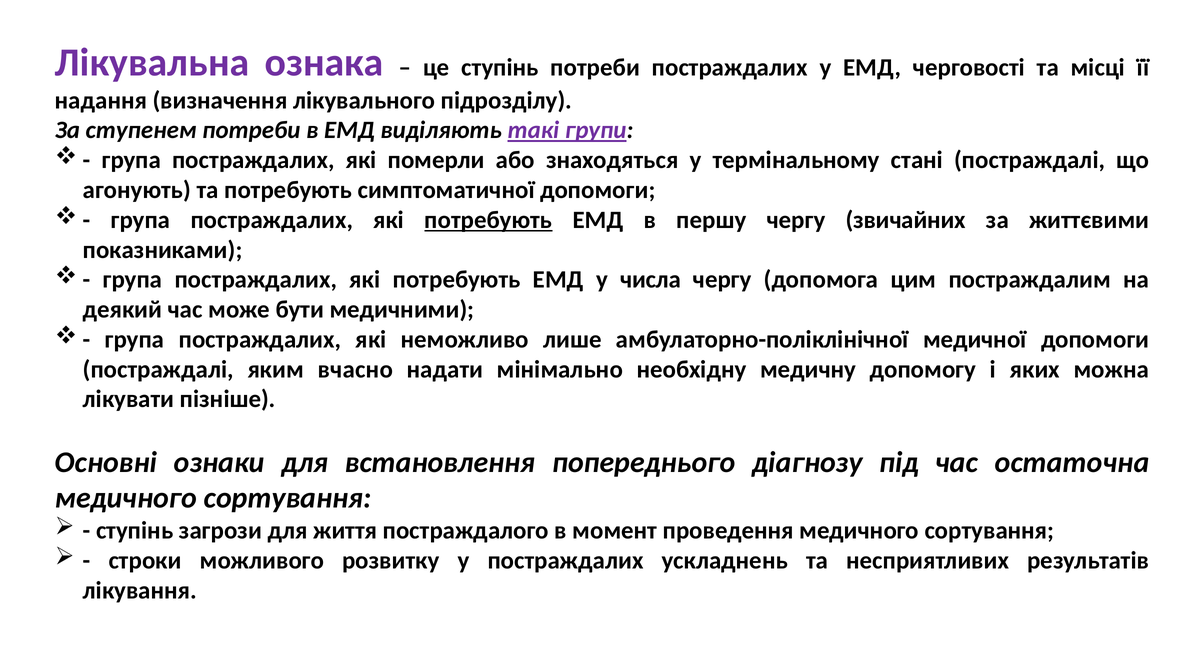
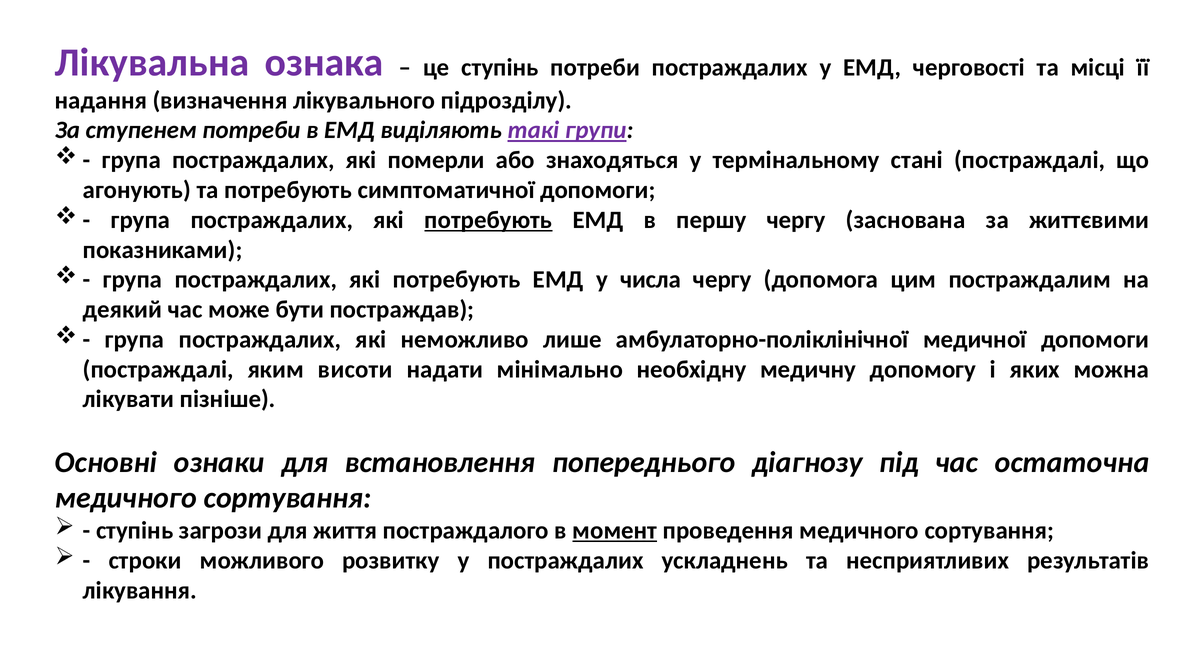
звичайних: звичайних -> заснована (906, 220)
медичними: медичними -> постраждав (402, 309)
вчасно: вчасно -> висоти (355, 369)
момент underline: none -> present (615, 530)
